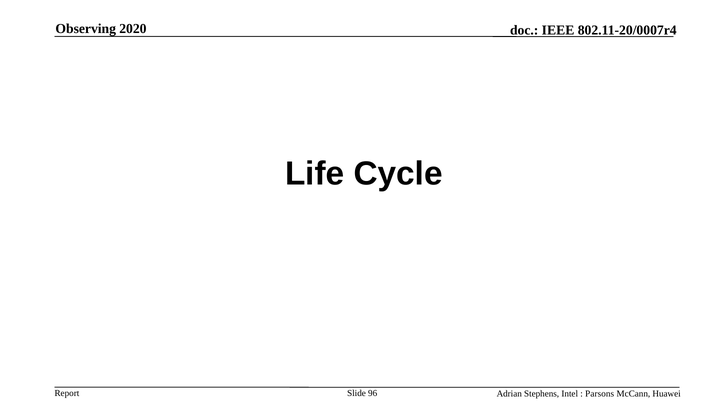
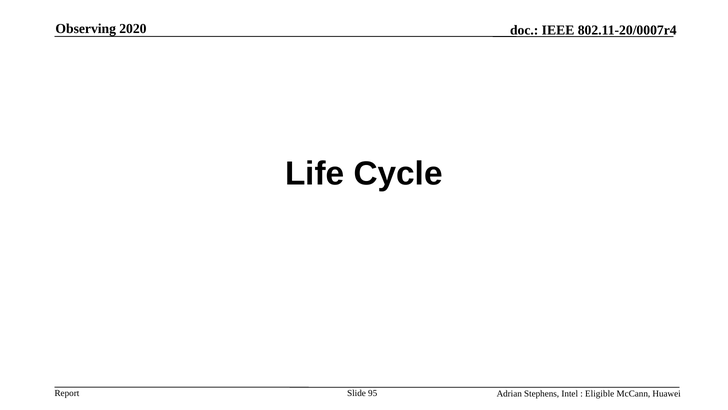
96: 96 -> 95 (373, 393)
Parsons: Parsons -> Eligible (600, 393)
